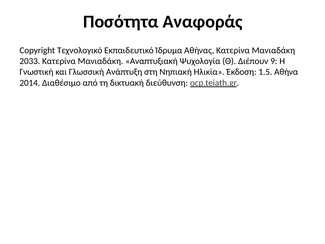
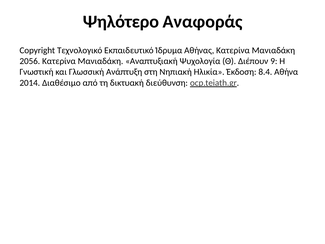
Ποσότητα: Ποσότητα -> Ψηλότερο (121, 22)
2033: 2033 -> 2056 (30, 61)
1.5: 1.5 -> 8.4 (265, 72)
